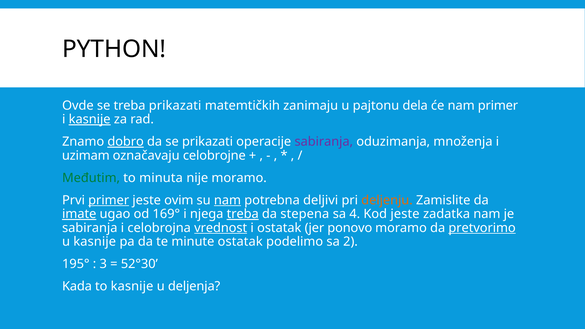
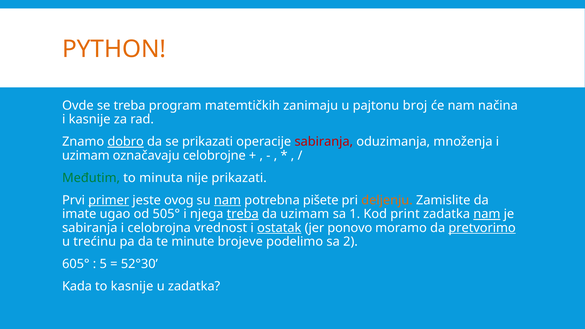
PYTHON colour: black -> orange (114, 49)
treba prikazati: prikazati -> program (175, 106)
dela: dela -> broj (415, 106)
nam primer: primer -> načina (498, 106)
kasnije underline: present -> none (90, 119)
sabiranja colour: purple -> red (324, 142)
nije moramo: moramo -> prikazati (239, 178)
ovim: ovim -> ovog (179, 200)
deljivi: deljivi -> pišete (321, 200)
imate underline: present -> none (79, 214)
169°: 169° -> 505° (166, 214)
da stepena: stepena -> uzimam (305, 214)
4: 4 -> 1 (355, 214)
Kod jeste: jeste -> print (405, 214)
nam underline: none -> present (487, 214)
vrednost underline: present -> none (221, 228)
ostatak underline: none -> present (279, 228)
u kasnije: kasnije -> trećinu (95, 242)
minute ostatak: ostatak -> brojeve (240, 242)
195°: 195° -> 605° (76, 264)
3: 3 -> 5 (103, 264)
u deljenja: deljenja -> zadatka (194, 286)
